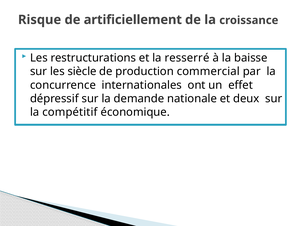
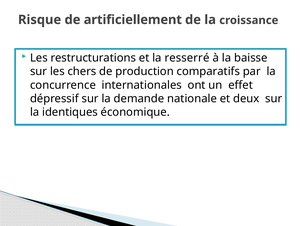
siècle: siècle -> chers (82, 71)
commercial: commercial -> comparatifs (208, 71)
compétitif: compétitif -> identiques (70, 112)
